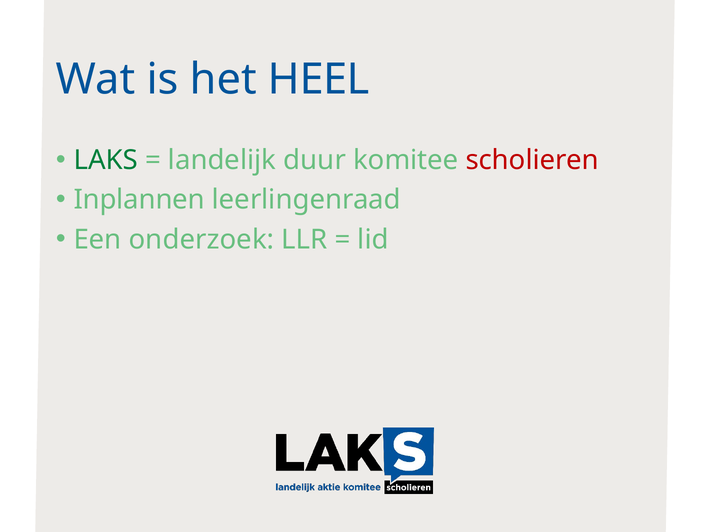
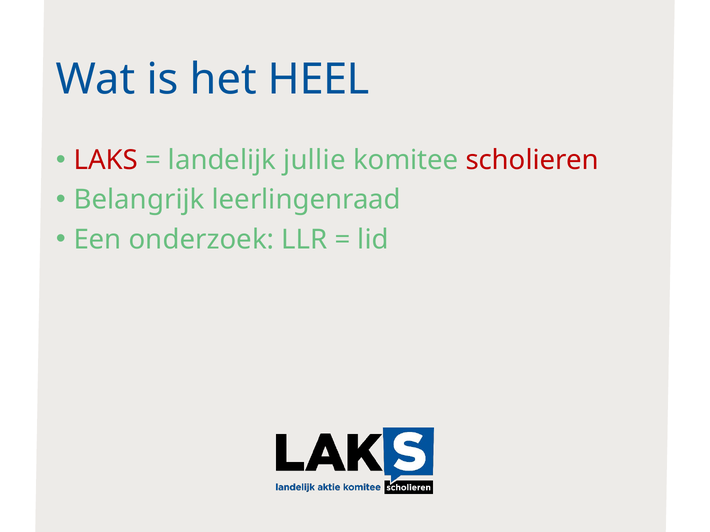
LAKS colour: green -> red (106, 160)
duur: duur -> jullie (314, 160)
Inplannen: Inplannen -> Belangrijk (139, 200)
